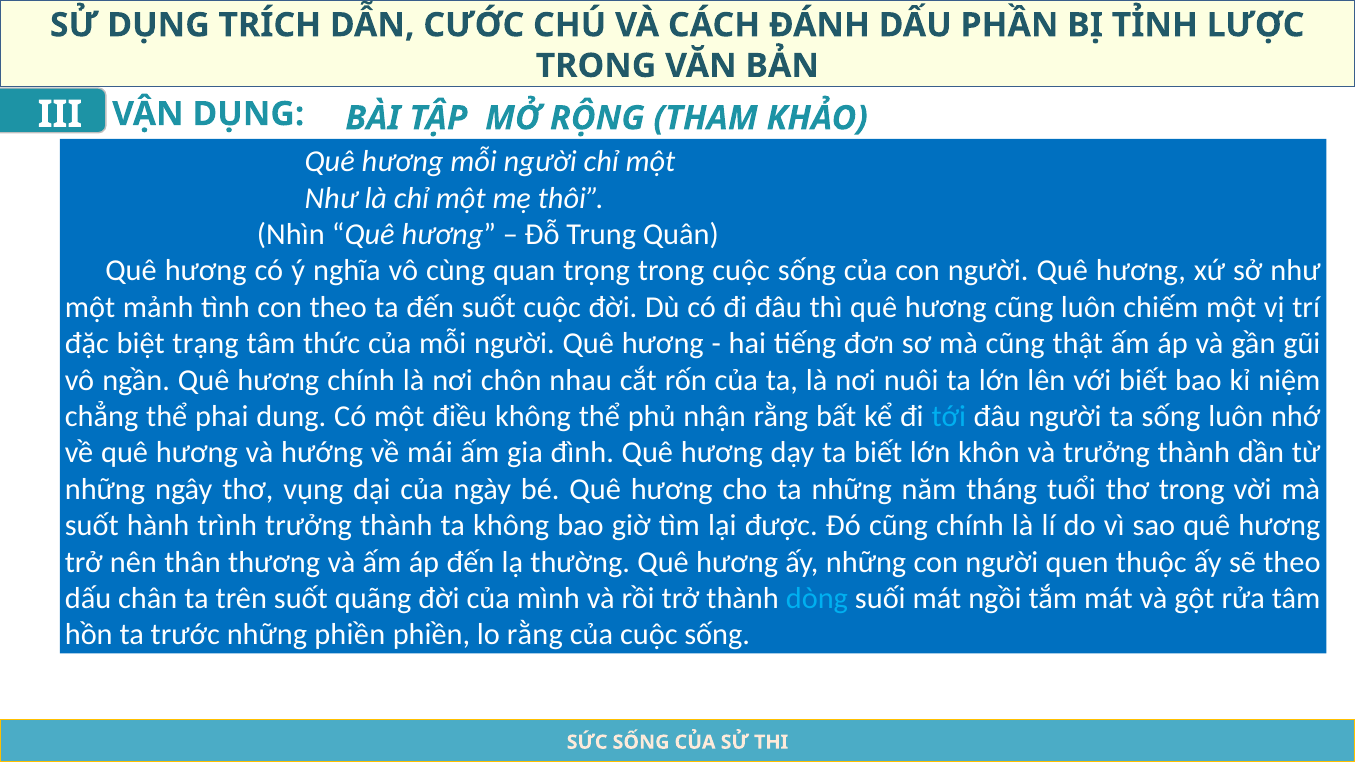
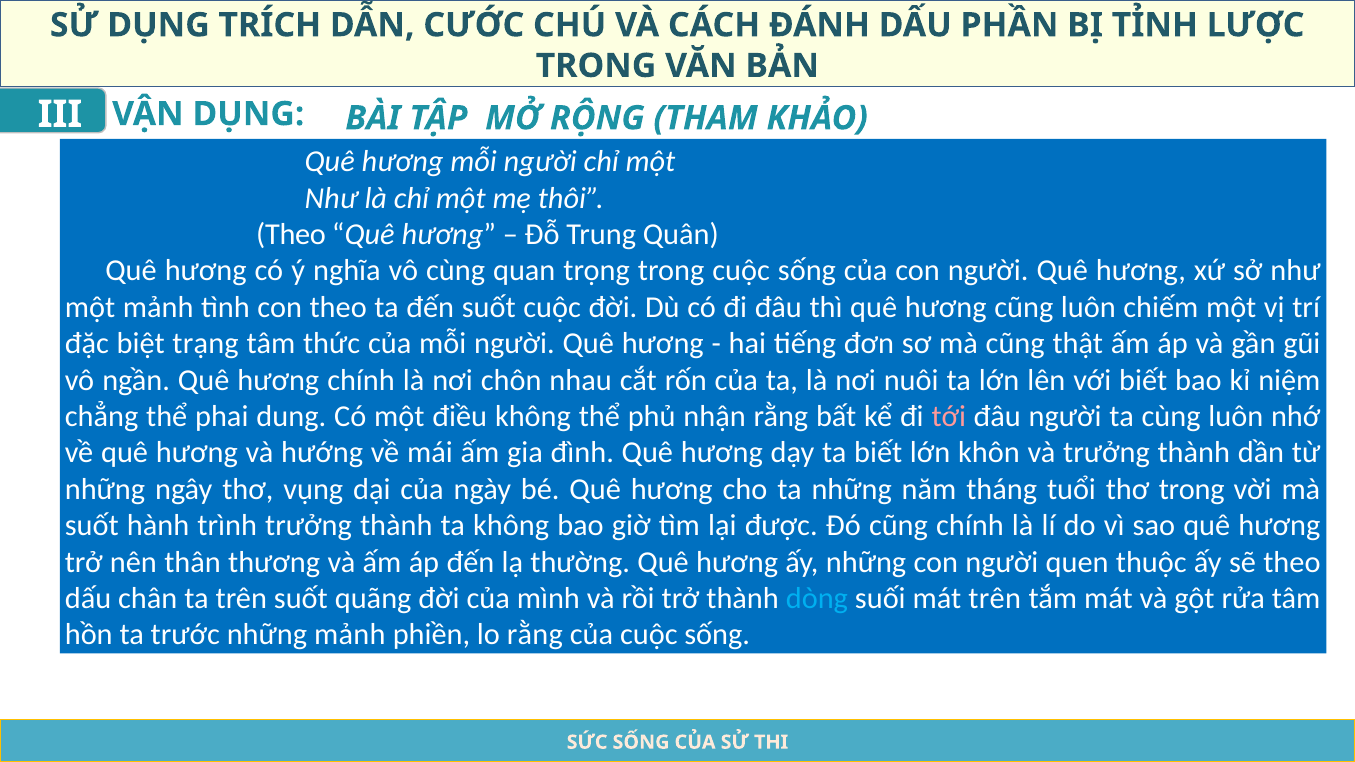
Nhìn: Nhìn -> Theo (291, 235)
tới colour: light blue -> pink (949, 417)
ta sống: sống -> cùng (1171, 417)
mát ngồi: ngồi -> trên (995, 599)
những phiền: phiền -> mảnh (350, 635)
